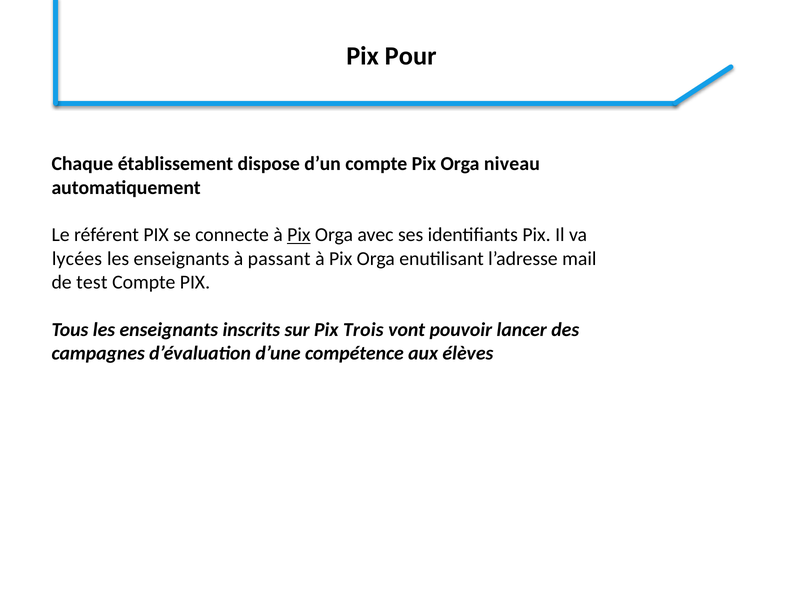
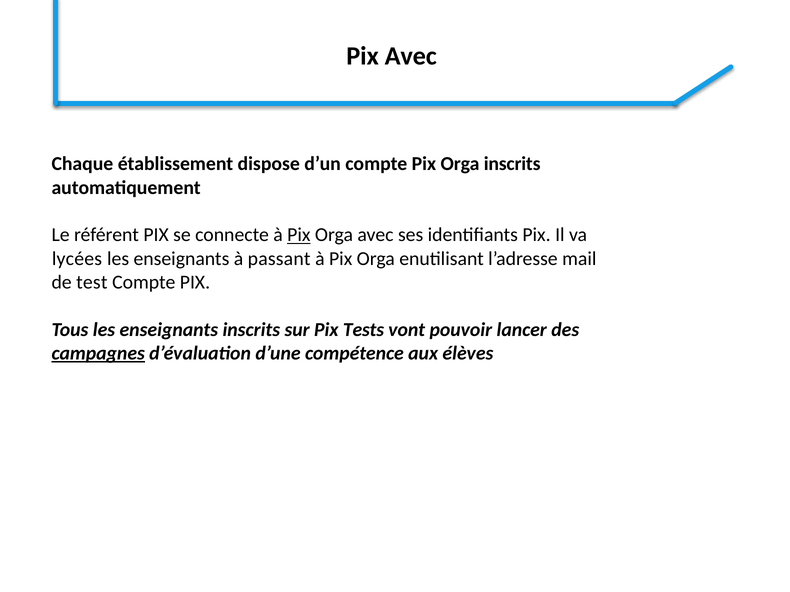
Pix Pour: Pour -> Avec (411, 56)
Orga niveau: niveau -> inscrits (512, 164)
Trois: Trois -> Tests (363, 330)
campagnes underline: none -> present (98, 354)
